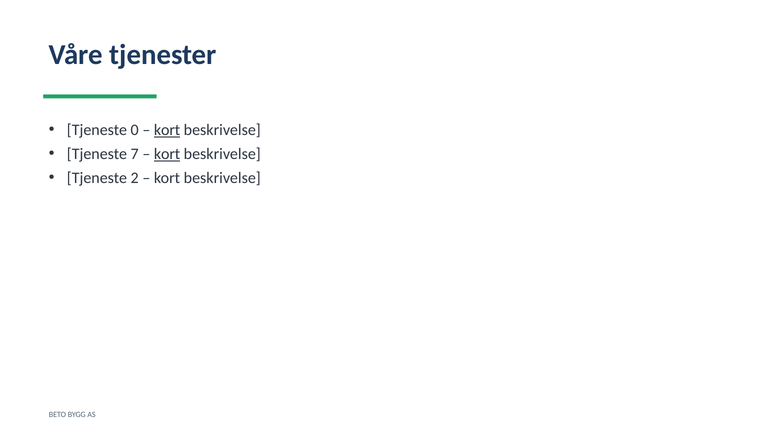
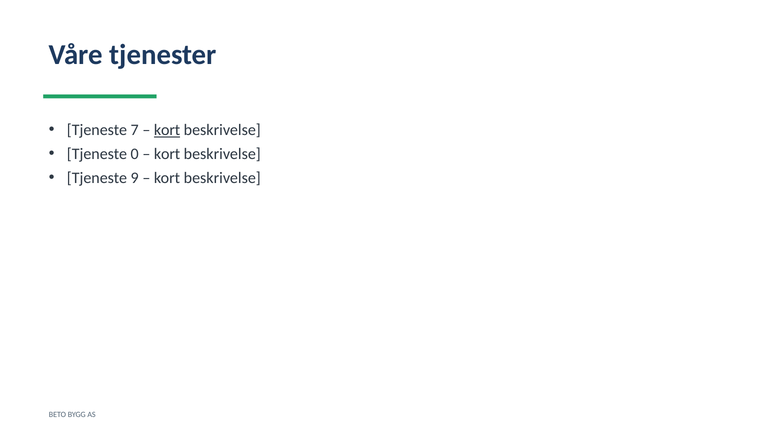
0: 0 -> 7 (135, 130)
7: 7 -> 0 (135, 154)
kort underline: present -> none (167, 154)
2: 2 -> 9 (135, 178)
